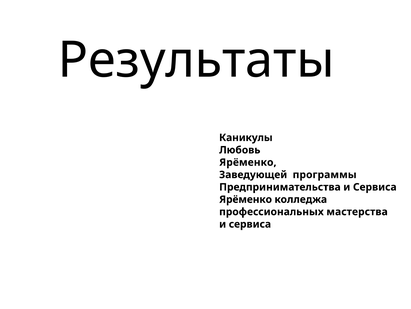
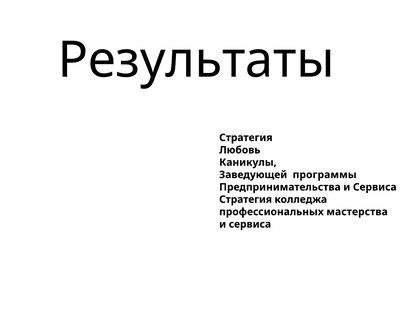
Каникулы: Каникулы -> Стратегия (246, 137)
Ярёменко: Ярёменко -> Каникулы (248, 162)
Ярёменко: Ярёменко -> Стратегия (246, 199)
